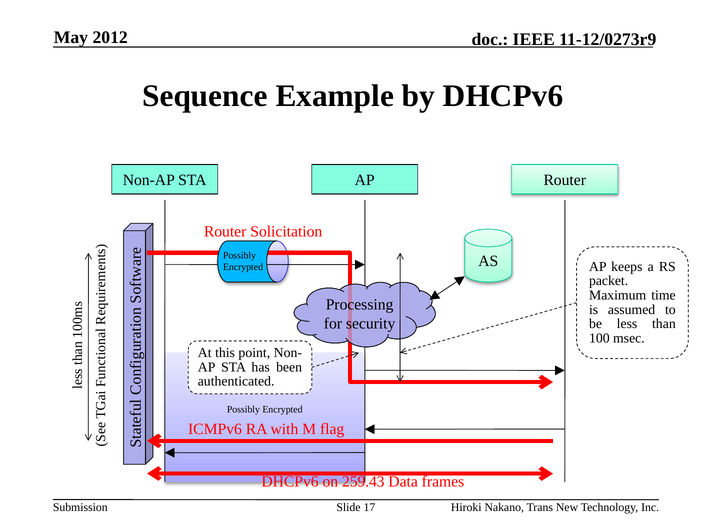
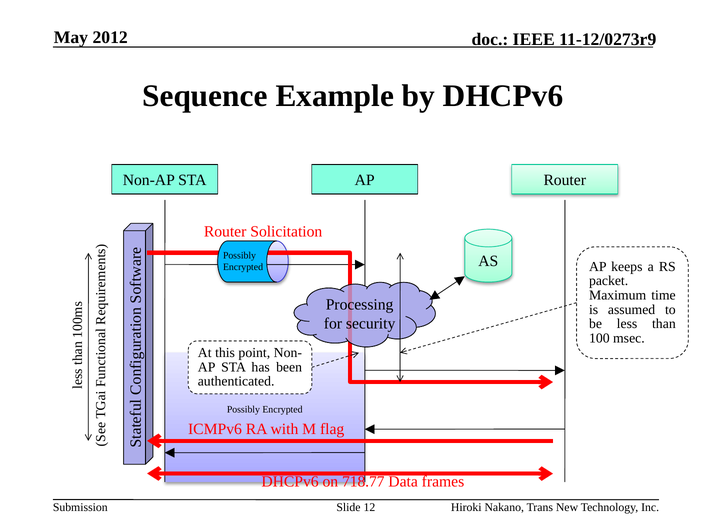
259.43: 259.43 -> 718.77 (363, 482)
17: 17 -> 12 (369, 508)
